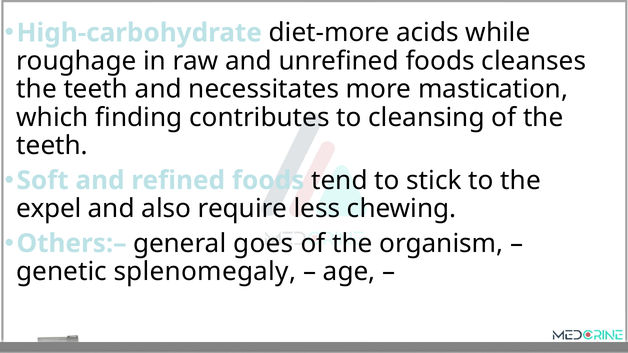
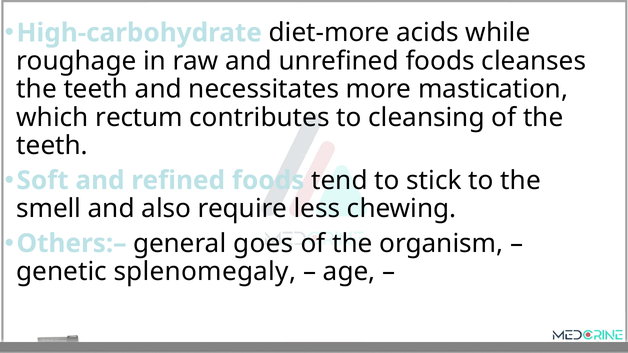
finding: finding -> rectum (139, 118)
expel: expel -> smell (49, 209)
